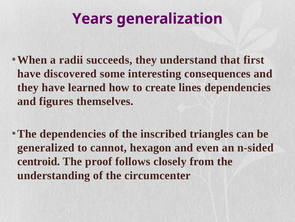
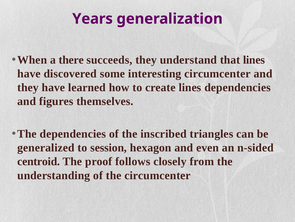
radii: radii -> there (71, 60)
that first: first -> lines (254, 60)
interesting consequences: consequences -> circumcenter (217, 73)
cannot: cannot -> session (109, 147)
